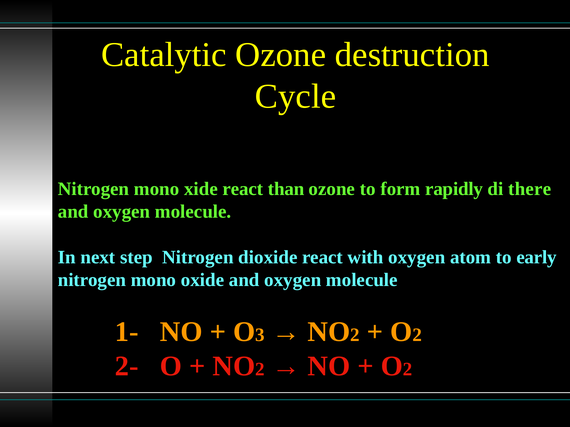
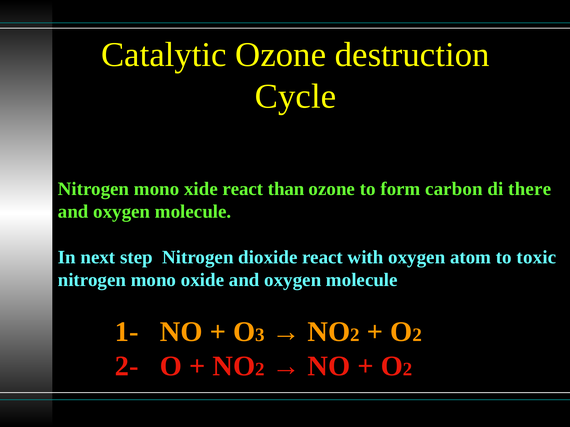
rapidly: rapidly -> carbon (454, 189)
early: early -> toxic (536, 258)
